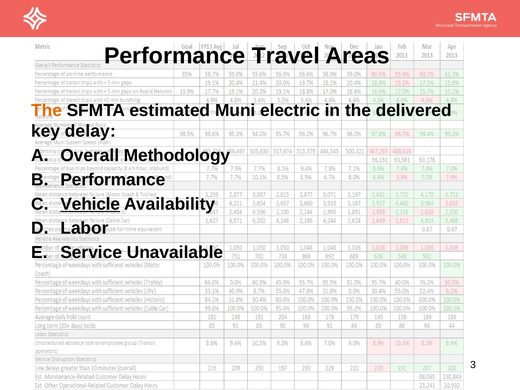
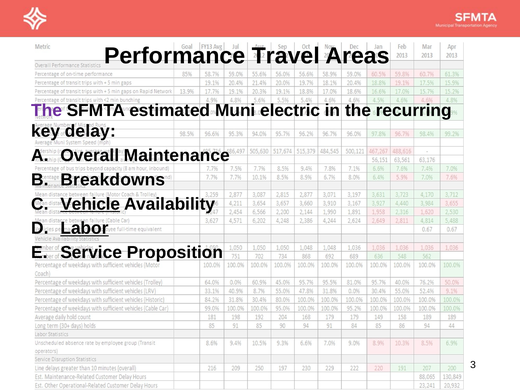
The colour: orange -> purple (47, 110)
delivered: delivered -> recurring (414, 110)
Methodology: Methodology -> Maintenance (177, 155)
Performance: Performance -> Breakdowns (113, 180)
Labor underline: none -> present (84, 228)
Unavailable: Unavailable -> Proposition (175, 253)
